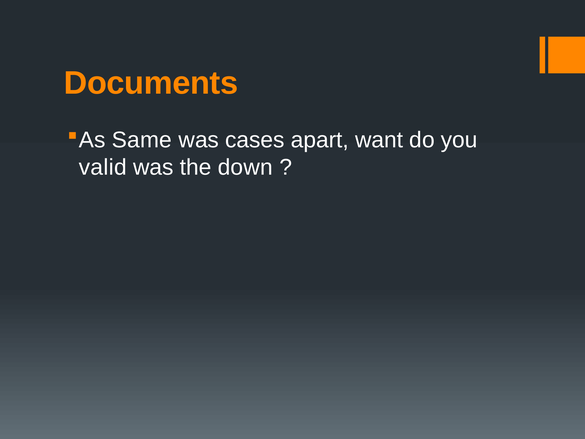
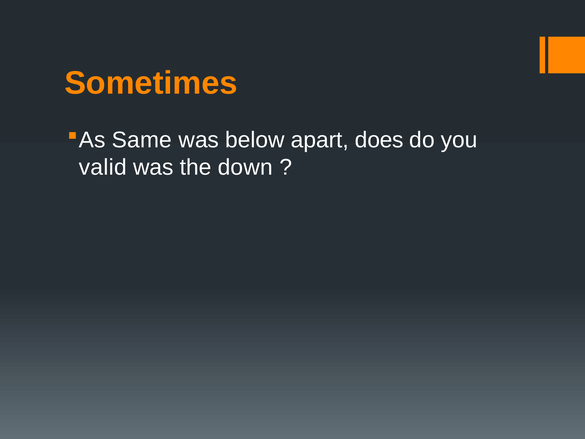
Documents: Documents -> Sometimes (151, 83)
cases: cases -> below (255, 140)
want: want -> does (379, 140)
